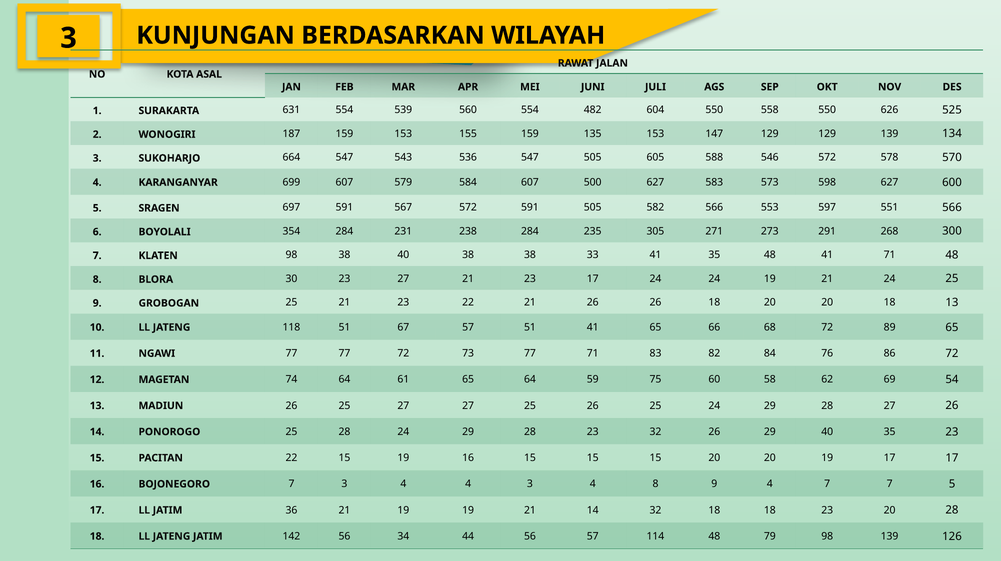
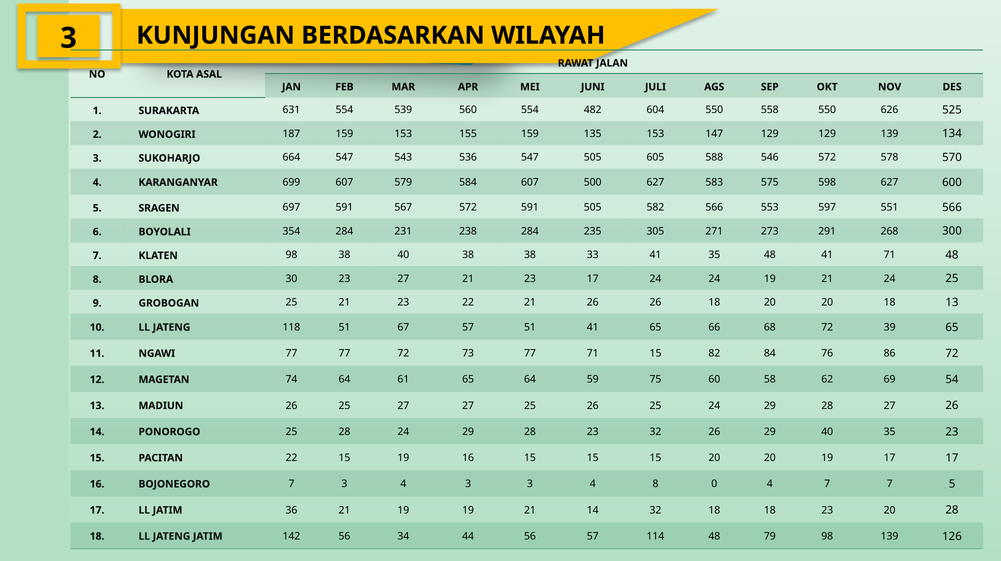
573: 573 -> 575 (770, 182)
89: 89 -> 39 (890, 327)
71 83: 83 -> 15 (656, 353)
4 4: 4 -> 3 (468, 484)
8 9: 9 -> 0 (714, 484)
